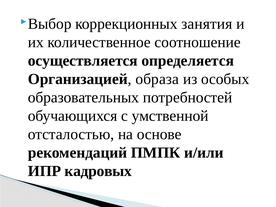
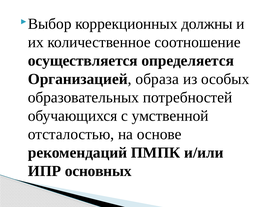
занятия: занятия -> должны (207, 24)
кадровых: кадровых -> основных (98, 171)
